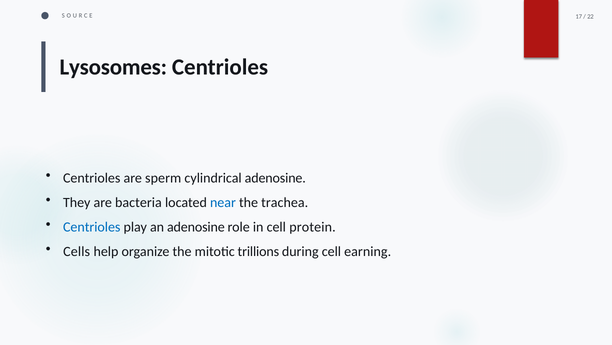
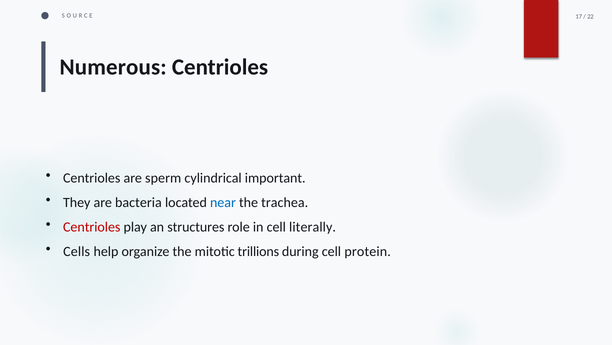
Lysosomes: Lysosomes -> Numerous (113, 67)
cylindrical adenosine: adenosine -> important (275, 178)
Centrioles colour: blue -> red (92, 227)
an adenosine: adenosine -> structures (196, 227)
protein: protein -> literally (313, 227)
earning: earning -> protein (368, 251)
